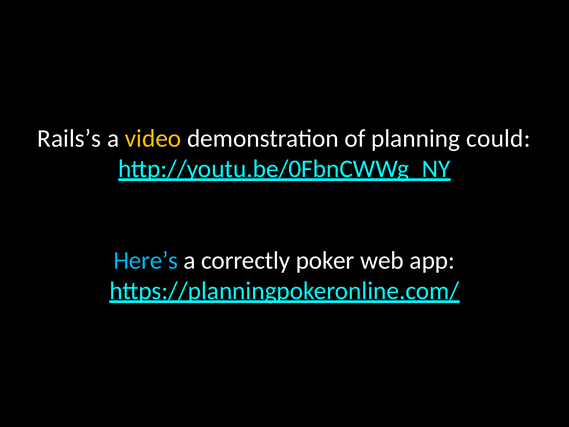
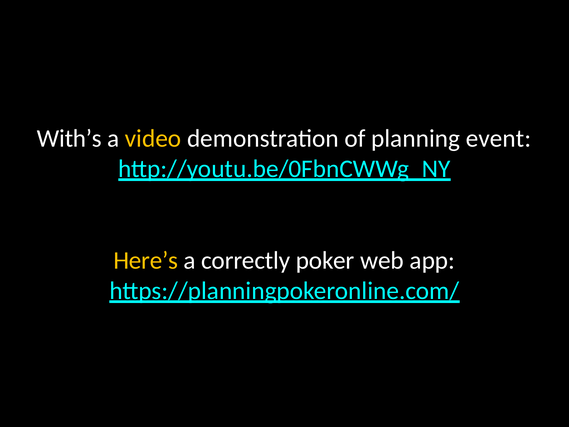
Rails’s: Rails’s -> With’s (69, 138)
could: could -> event (498, 138)
Here’s colour: light blue -> yellow (146, 260)
